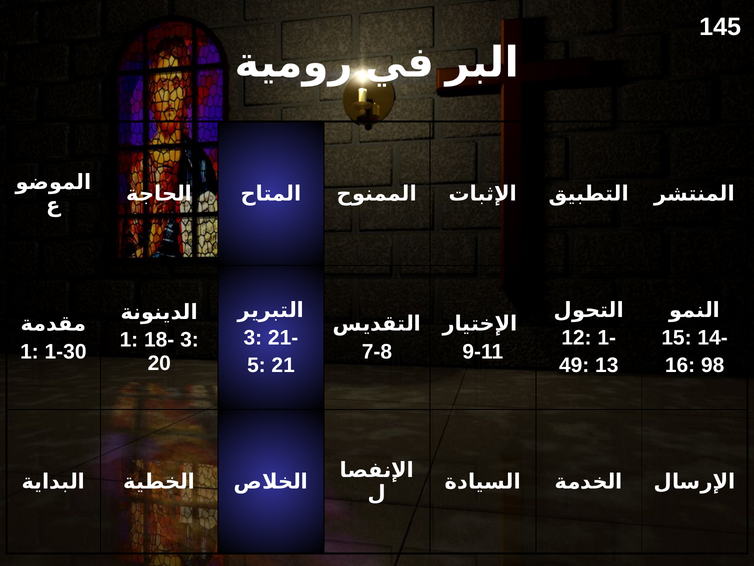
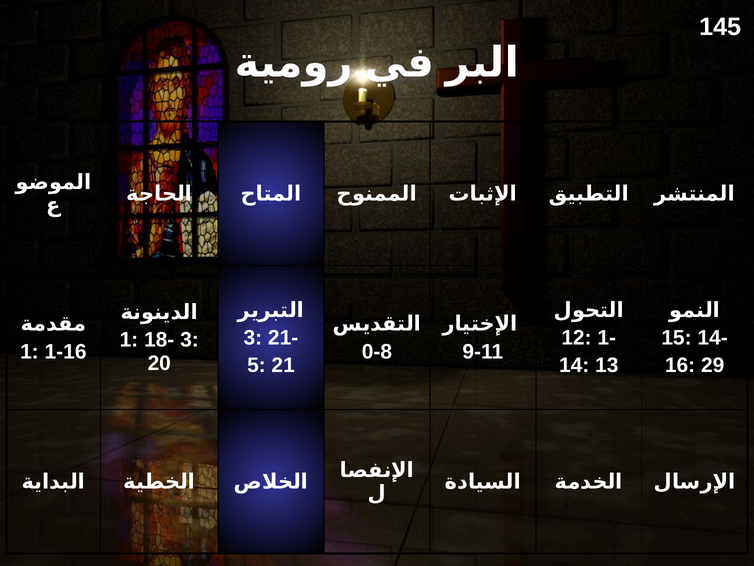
1-30: 1-30 -> 1-16 (66, 351)
7-8: 7-8 -> 0-8 (377, 351)
49: 49 -> 14 (574, 365)
98: 98 -> 29 (713, 365)
